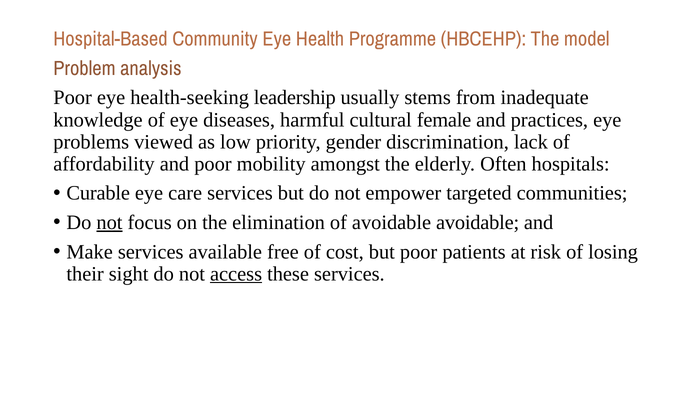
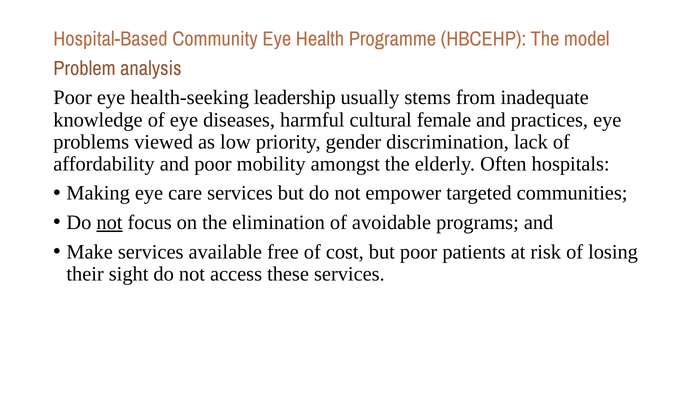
Curable: Curable -> Making (98, 193)
avoidable avoidable: avoidable -> programs (478, 222)
access underline: present -> none (236, 274)
